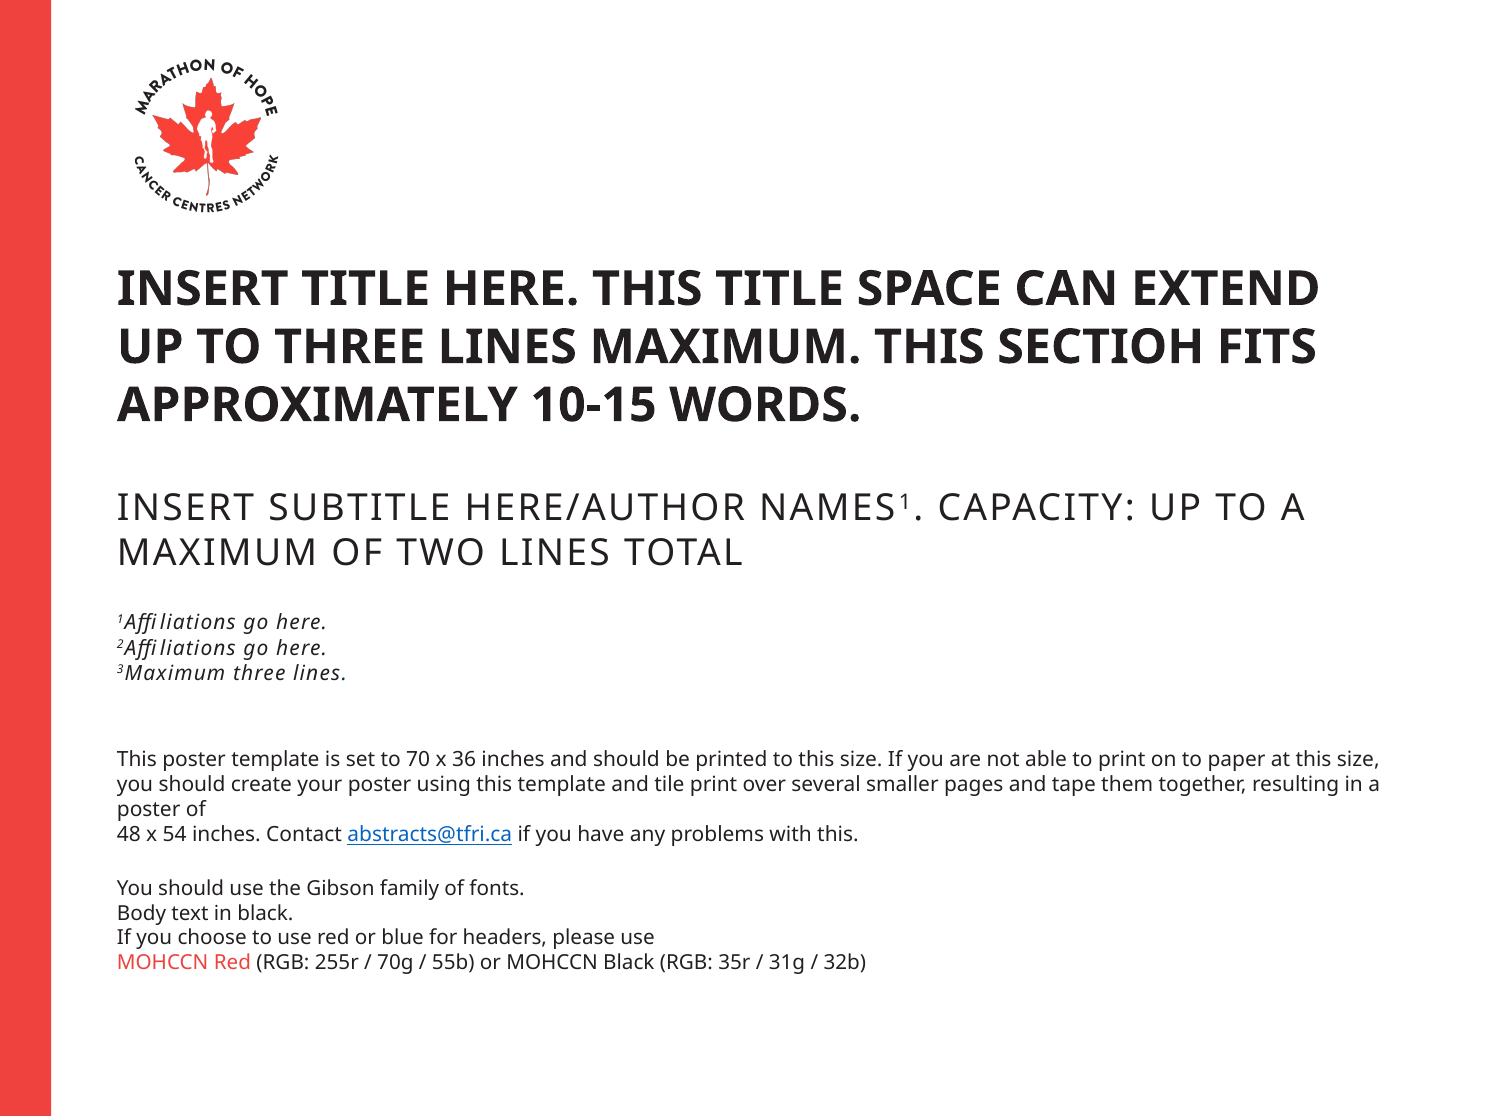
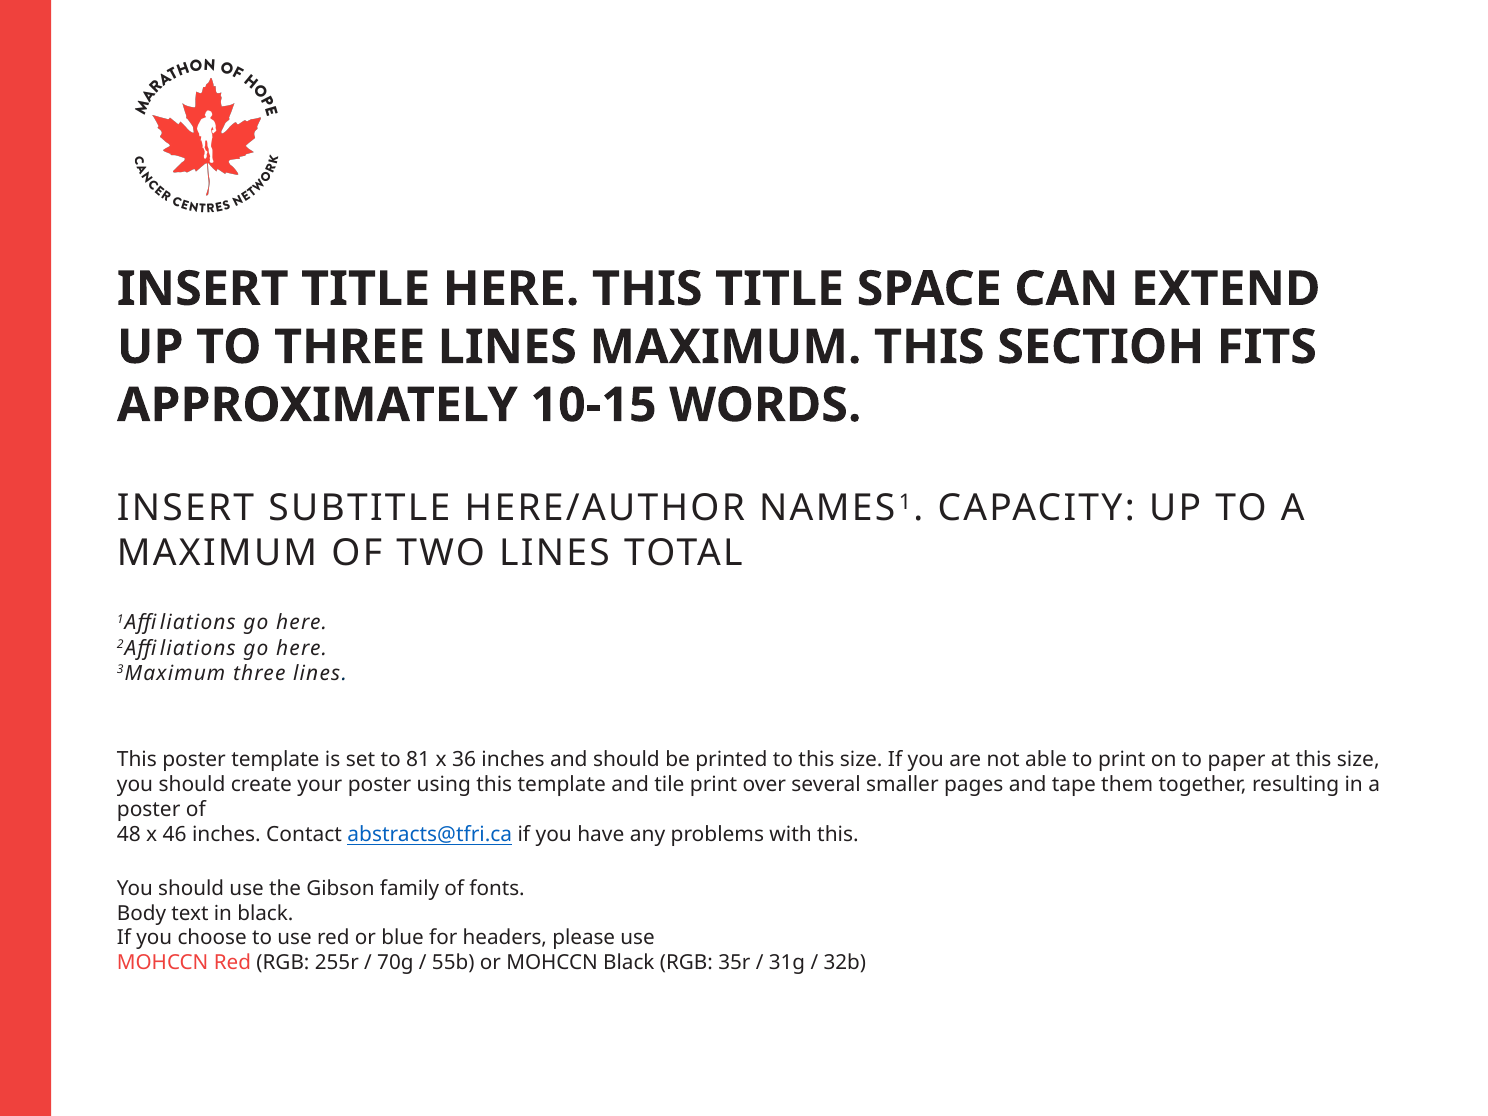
70: 70 -> 81 (418, 760)
54: 54 -> 46 (175, 835)
